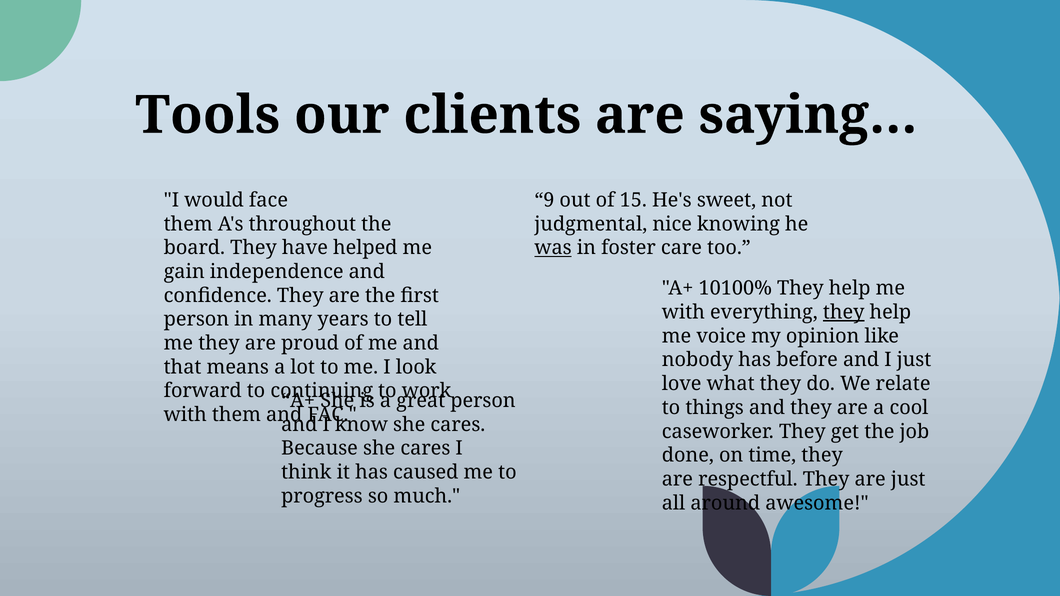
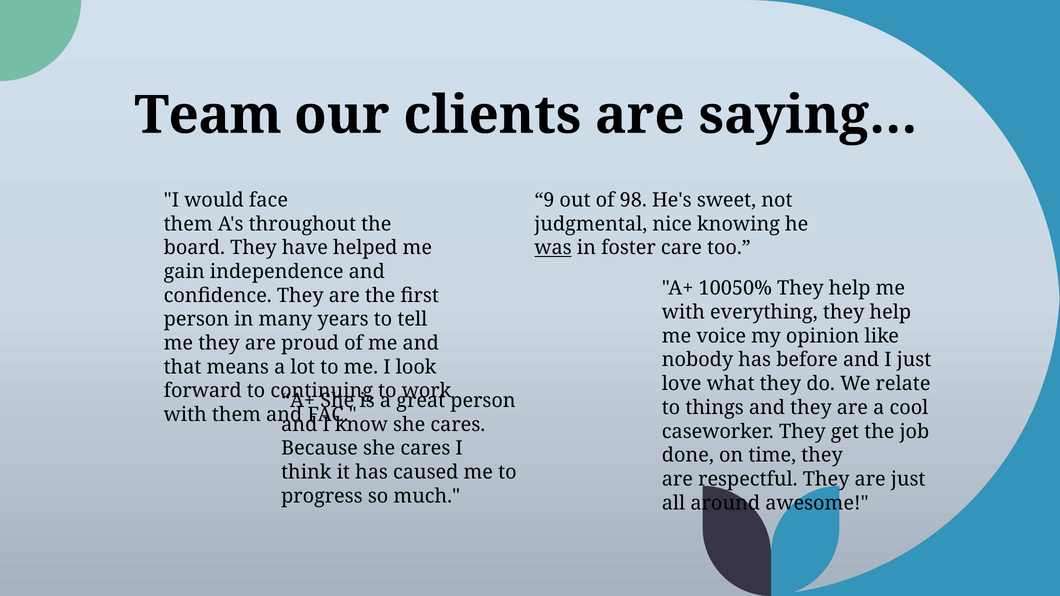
Tools: Tools -> Team (208, 115)
15: 15 -> 98 (633, 200)
10100%: 10100% -> 10050% (735, 289)
they underline: present -> none (844, 312)
